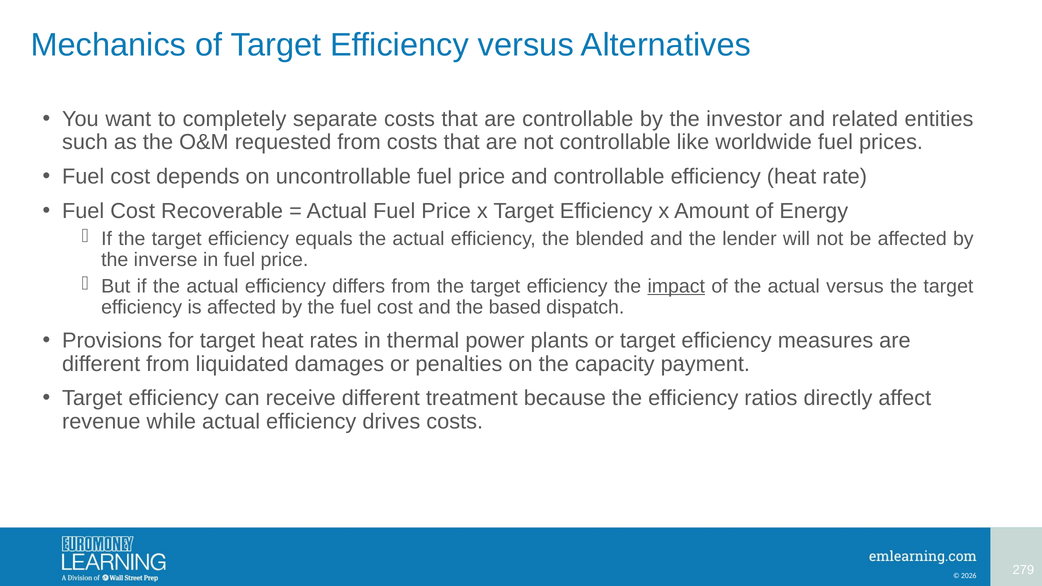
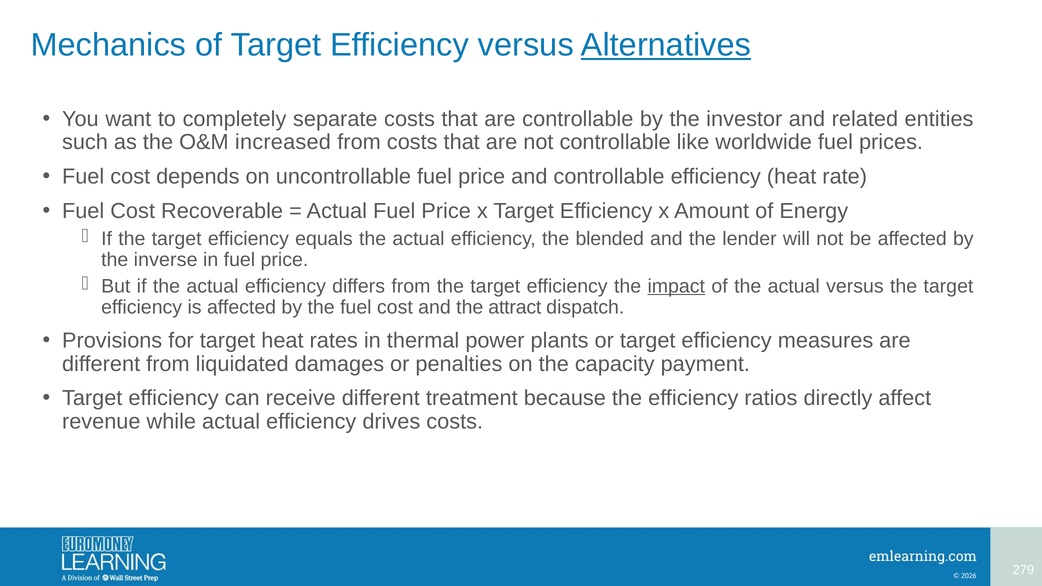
Alternatives underline: none -> present (666, 45)
requested: requested -> increased (283, 142)
based: based -> attract (515, 307)
